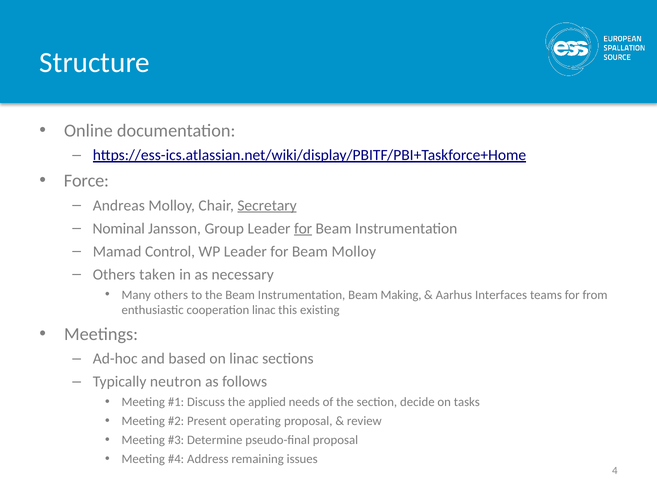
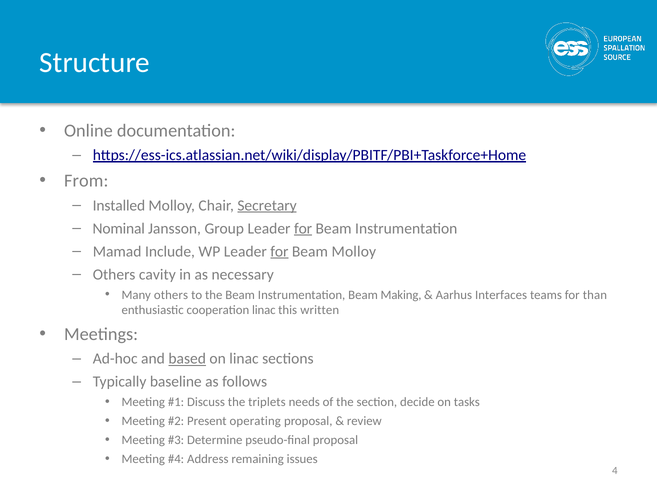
Force: Force -> From (86, 181)
Andreas: Andreas -> Installed (119, 205)
Control: Control -> Include (170, 251)
for underline: none -> present (279, 251)
taken: taken -> cavity (157, 274)
from: from -> than (595, 295)
existing: existing -> written (320, 310)
based underline: none -> present (187, 359)
neutron: neutron -> baseline (176, 382)
applied: applied -> triplets (267, 402)
